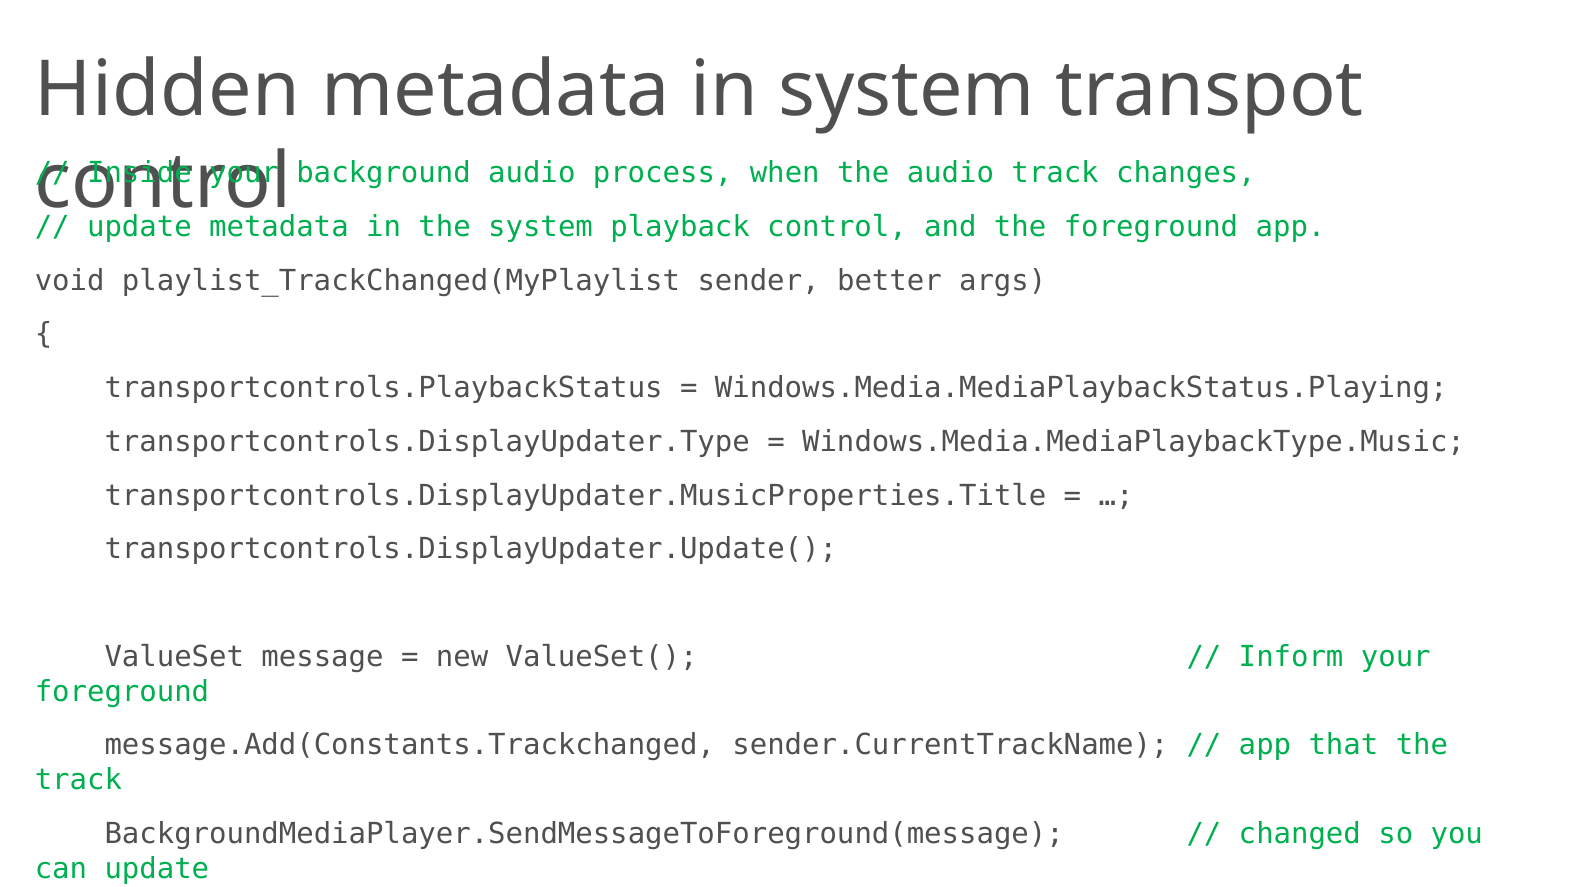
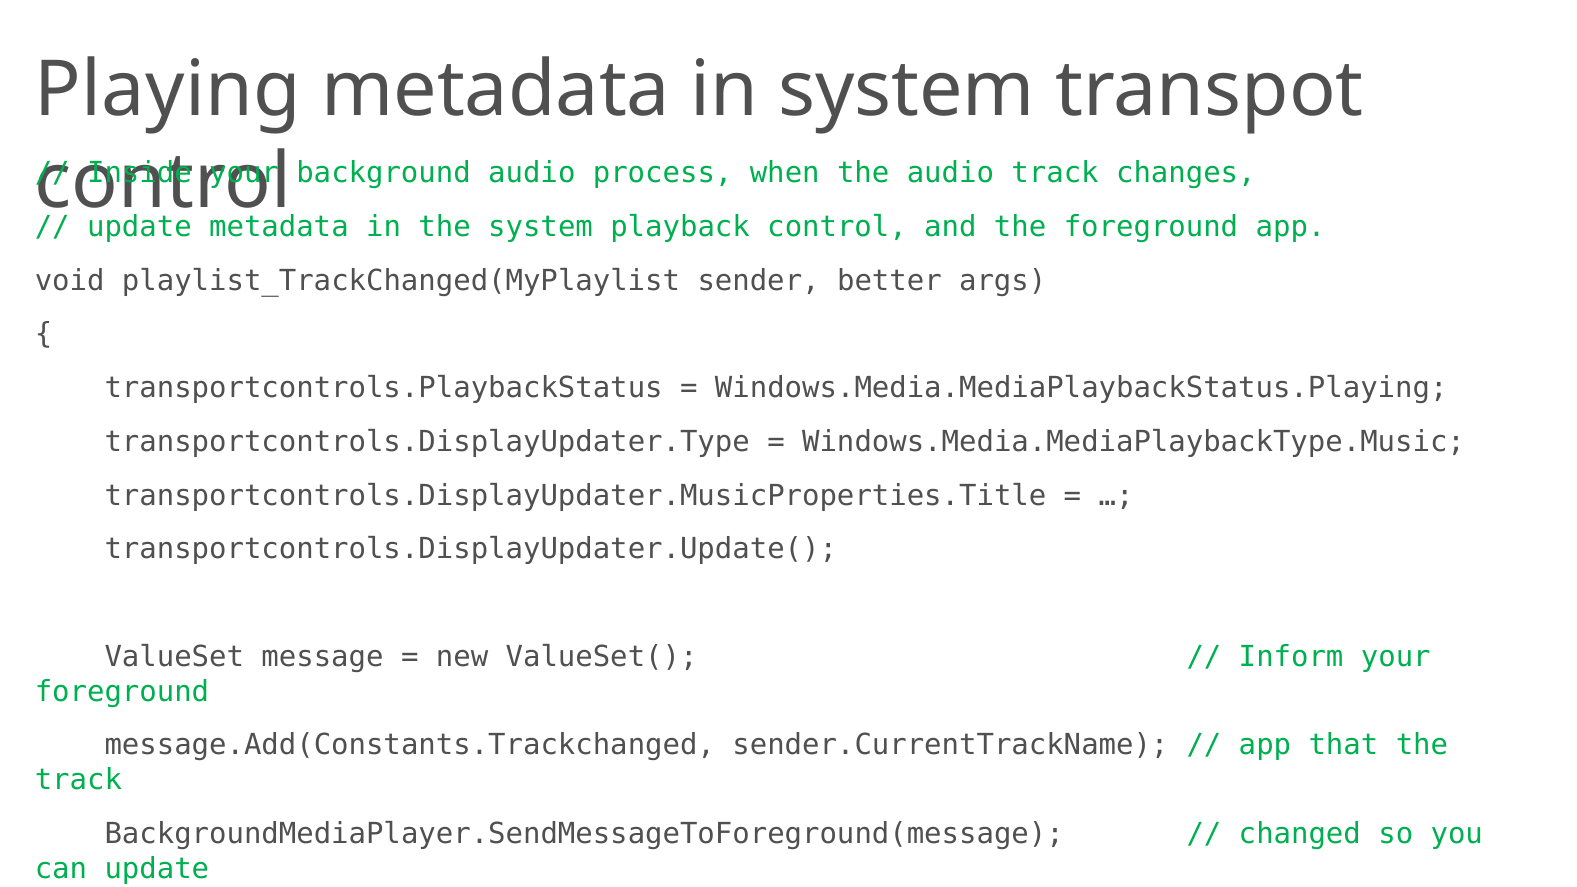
Hidden: Hidden -> Playing (168, 90)
